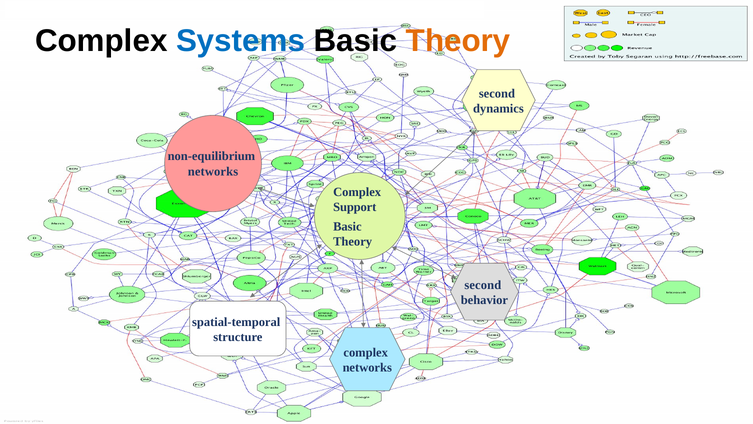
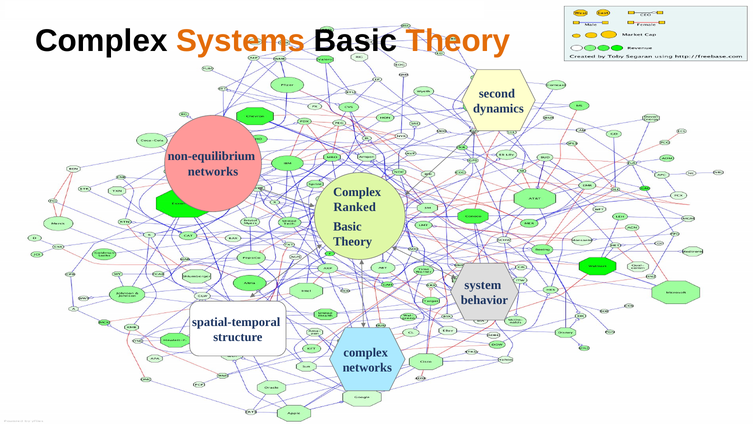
Systems colour: blue -> orange (241, 41)
Support: Support -> Ranked (355, 207)
second: second -> system (483, 285)
